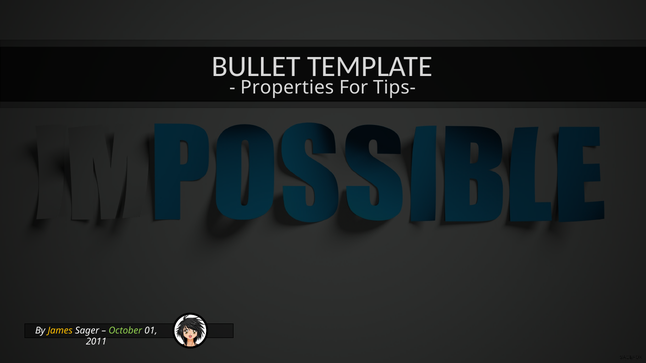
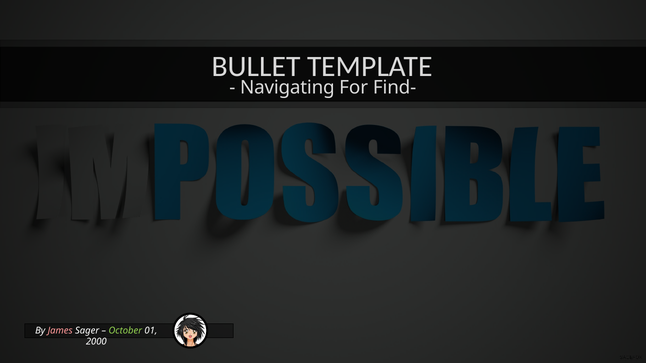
Properties: Properties -> Navigating (287, 88)
Tips-: Tips- -> Find- (395, 88)
James colour: yellow -> pink (60, 331)
2011: 2011 -> 2000 (96, 342)
